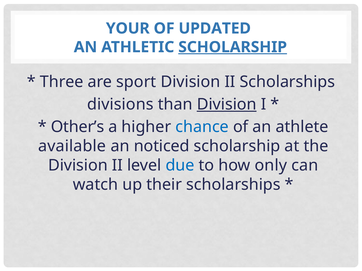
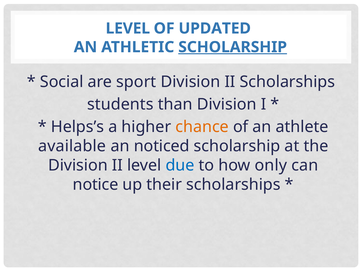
YOUR: YOUR -> LEVEL (128, 28)
Three: Three -> Social (62, 82)
divisions: divisions -> students (120, 105)
Division underline: present -> none (227, 105)
Other’s: Other’s -> Helps’s (77, 127)
chance colour: blue -> orange (202, 127)
watch: watch -> notice (96, 185)
